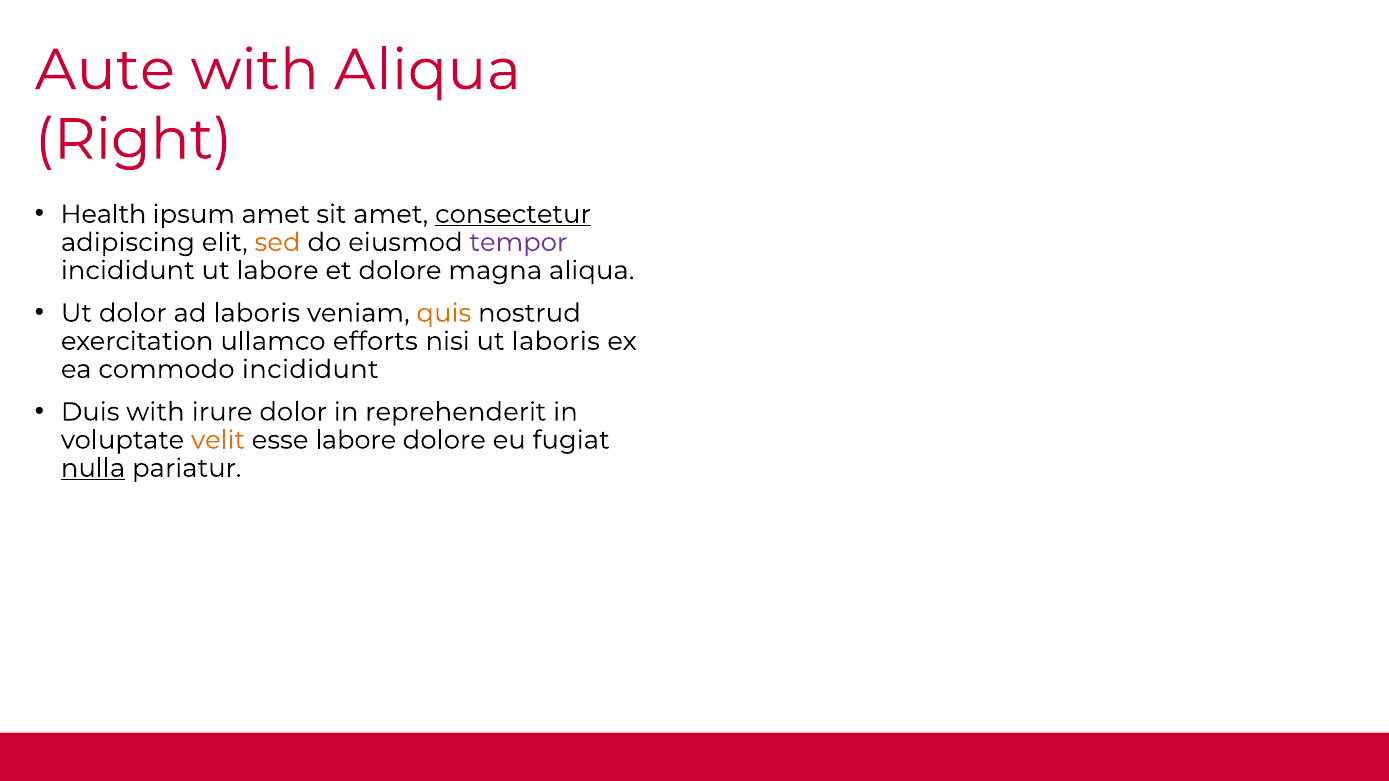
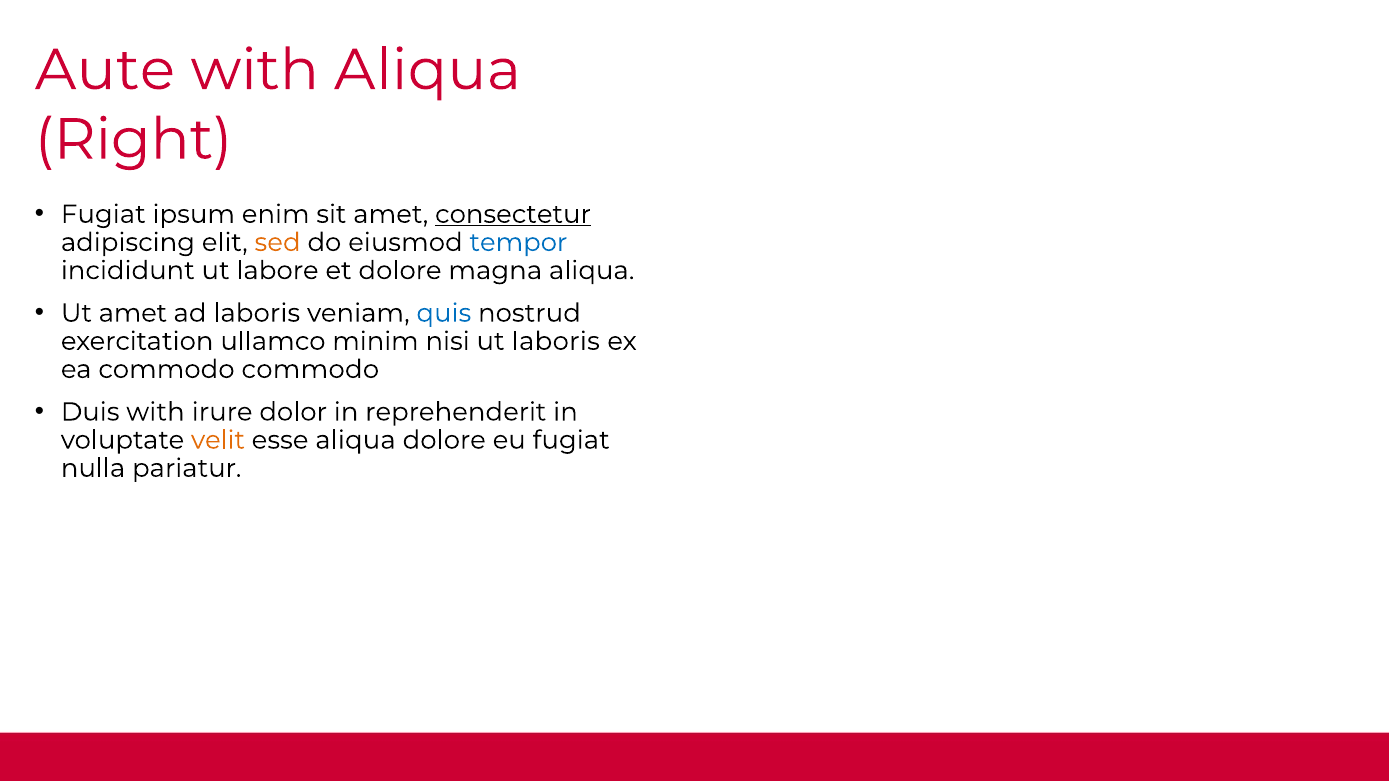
Health: Health -> Fugiat (103, 214)
ipsum amet: amet -> enim (276, 214)
tempor colour: purple -> blue (518, 242)
Ut dolor: dolor -> amet (133, 313)
quis colour: orange -> blue (444, 313)
efforts: efforts -> minim (375, 341)
commodo incididunt: incididunt -> commodo (310, 370)
esse labore: labore -> aliqua (356, 440)
nulla underline: present -> none (93, 468)
